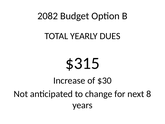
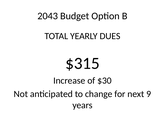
2082: 2082 -> 2043 (48, 16)
8: 8 -> 9 (149, 94)
